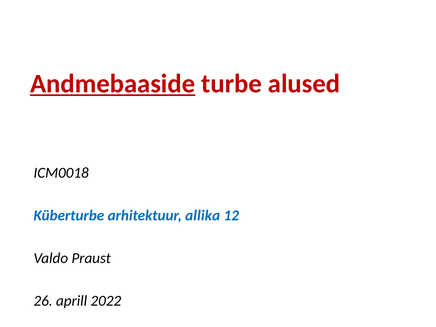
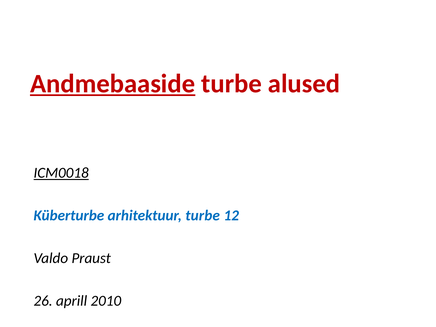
ICM0018 underline: none -> present (61, 173)
arhitektuur allika: allika -> turbe (203, 216)
2022: 2022 -> 2010 (106, 301)
